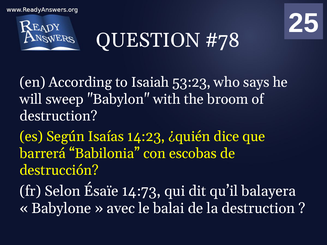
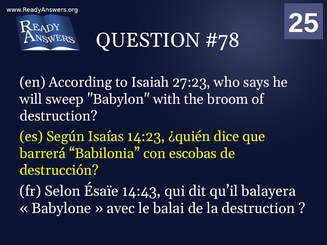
53:23: 53:23 -> 27:23 (191, 82)
14:73: 14:73 -> 14:43 (141, 191)
